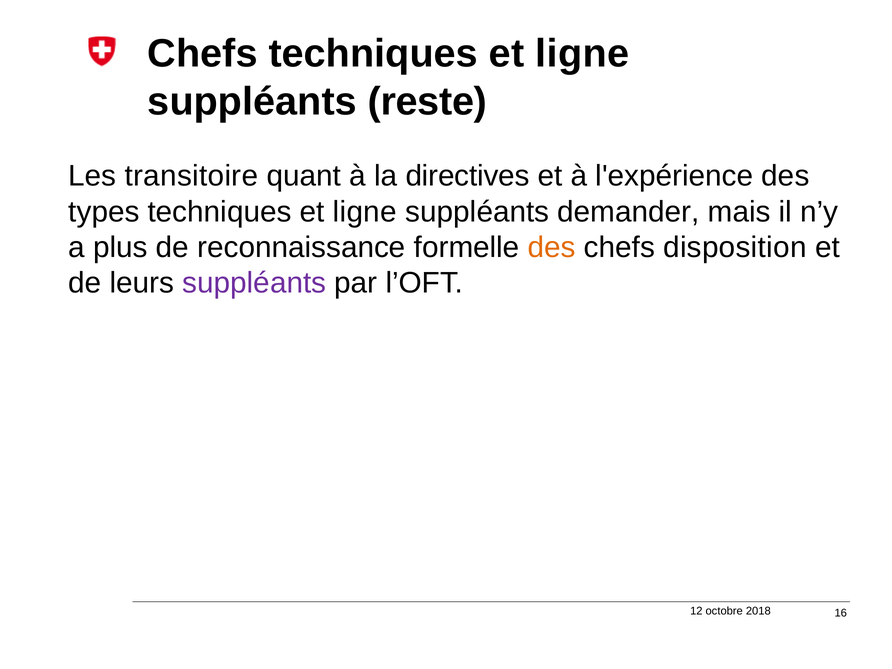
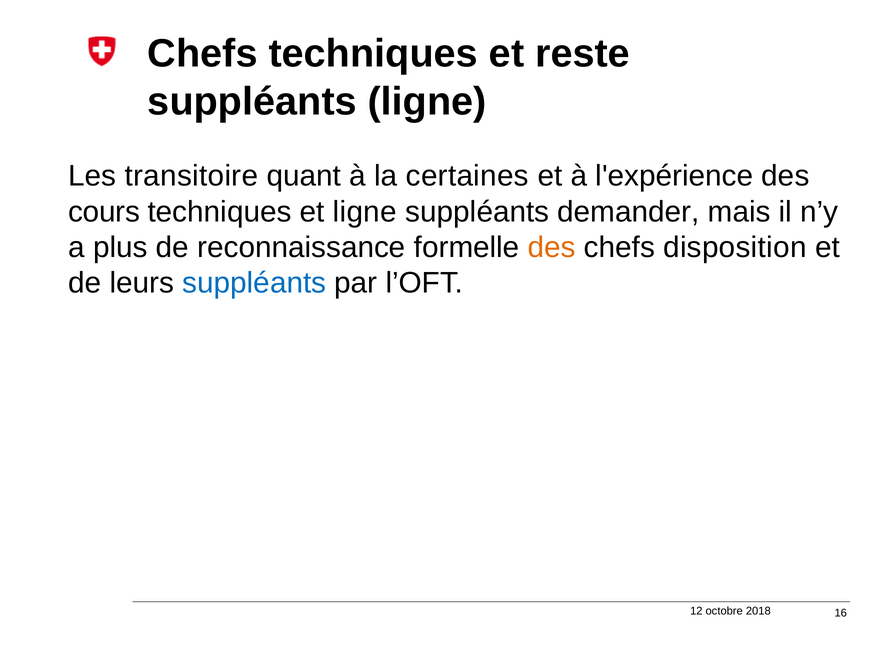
Chefs techniques et ligne: ligne -> reste (583, 54)
suppléants reste: reste -> ligne (427, 101)
directives: directives -> certaines (467, 176)
types: types -> cours (104, 212)
suppléants colour: purple -> blue (254, 283)
